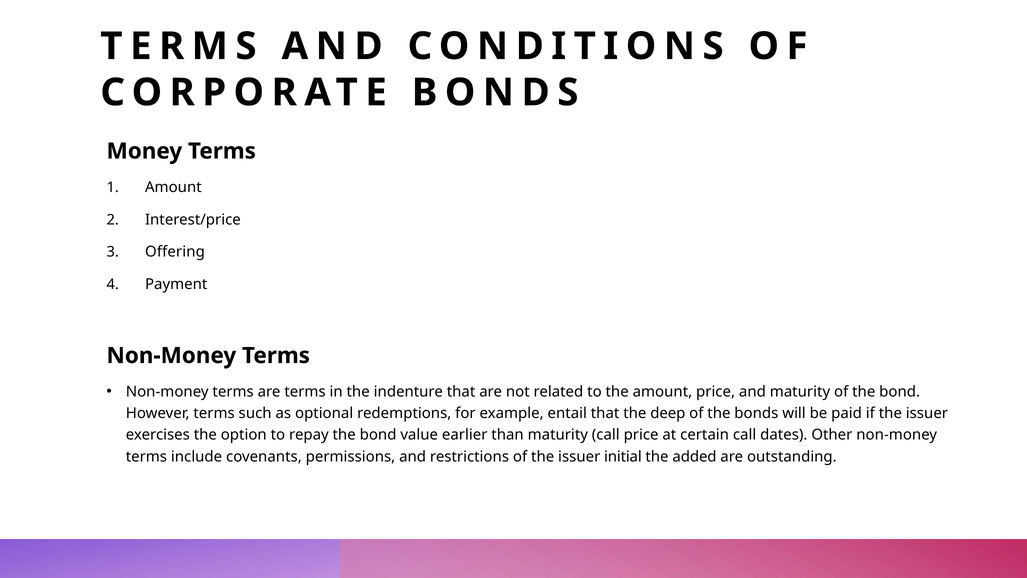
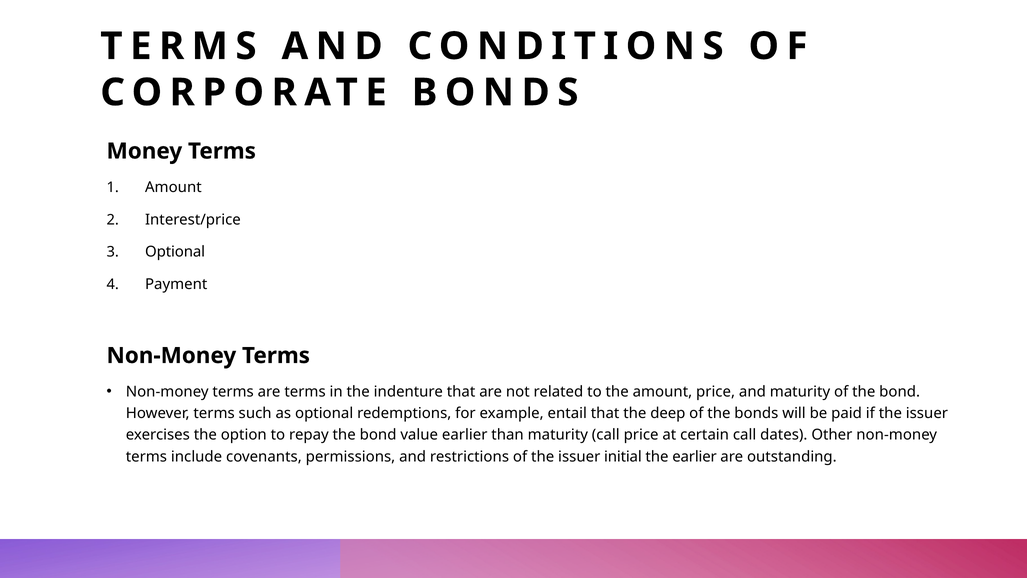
Offering: Offering -> Optional (175, 252)
the added: added -> earlier (695, 456)
